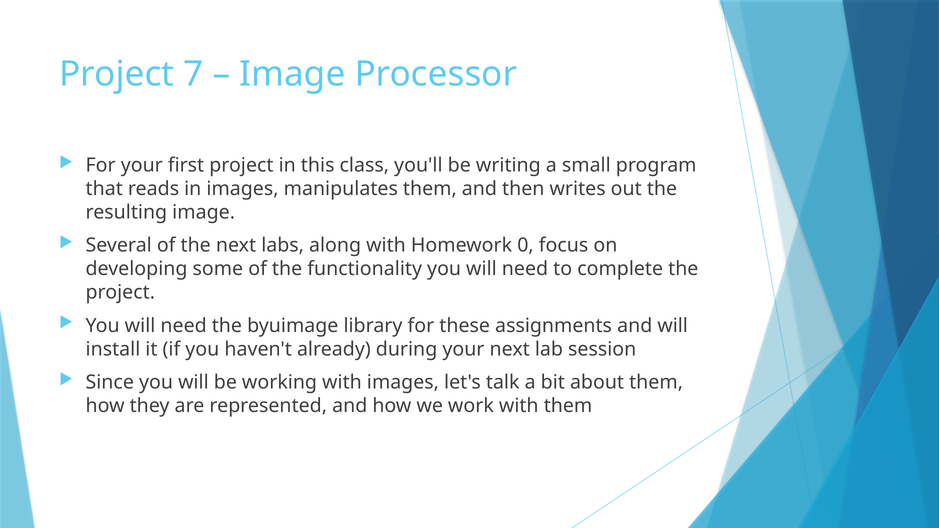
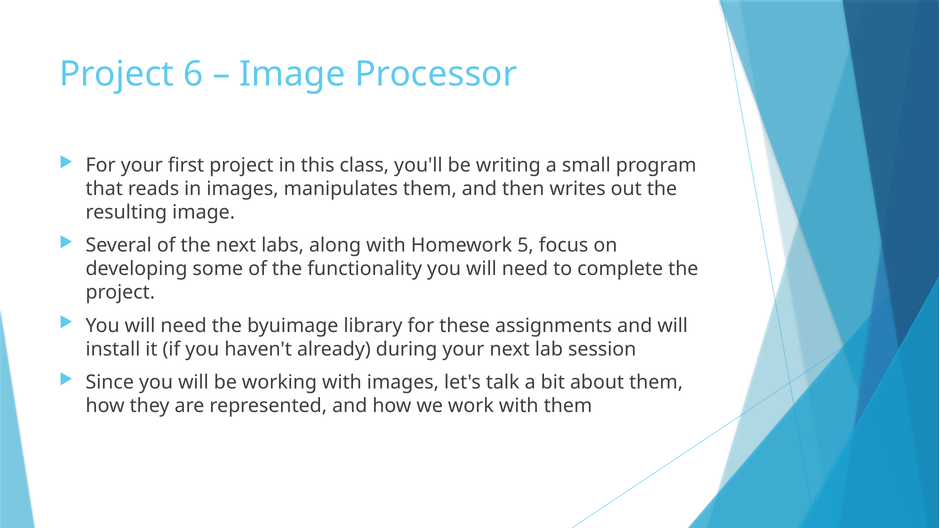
7: 7 -> 6 (193, 74)
0: 0 -> 5 (525, 246)
